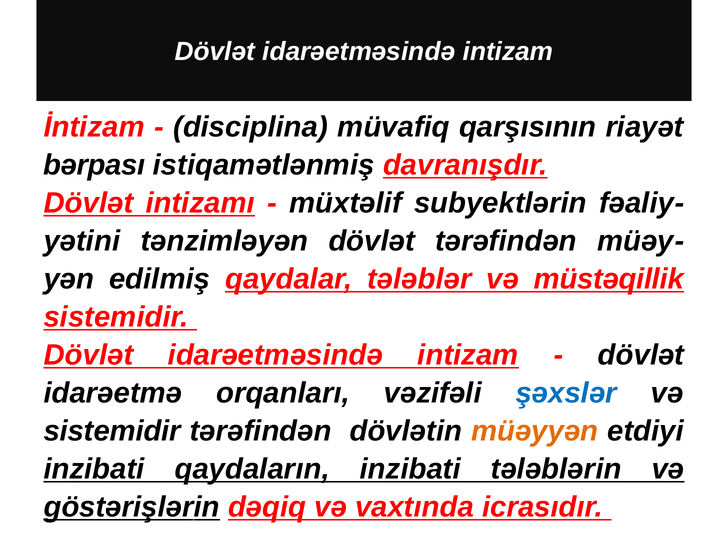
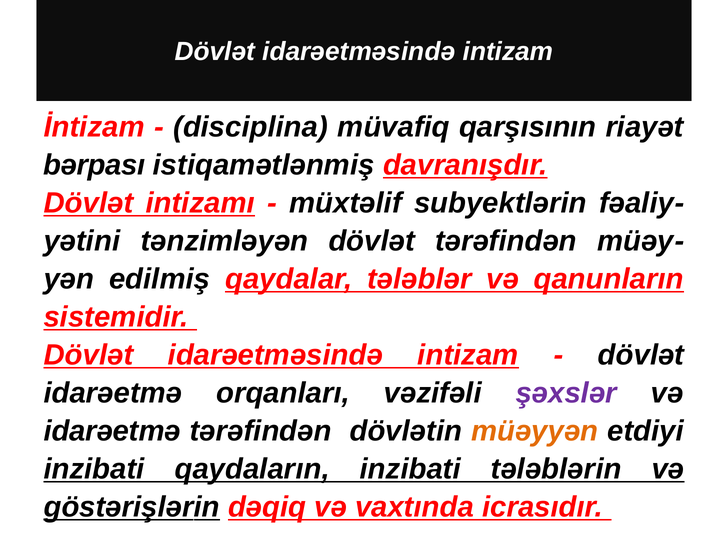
müstəqillik: müstəqillik -> qanunların (609, 279)
şəxslər colour: blue -> purple (566, 393)
sistemidir: sistemidir -> idarəetmə (112, 431)
